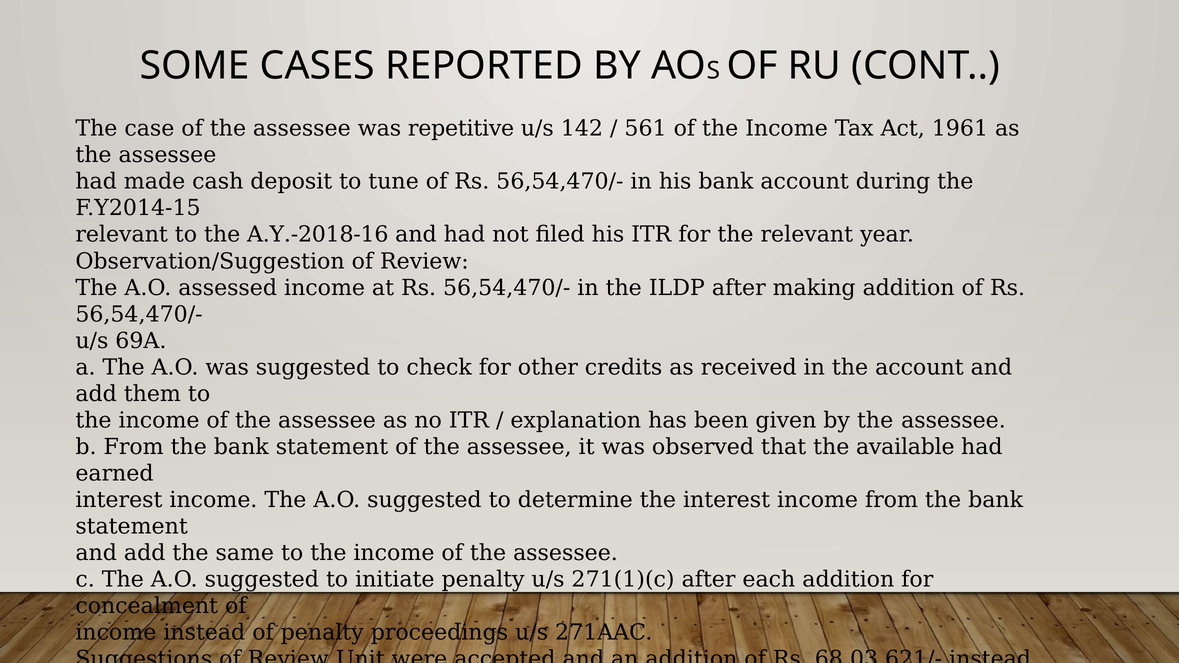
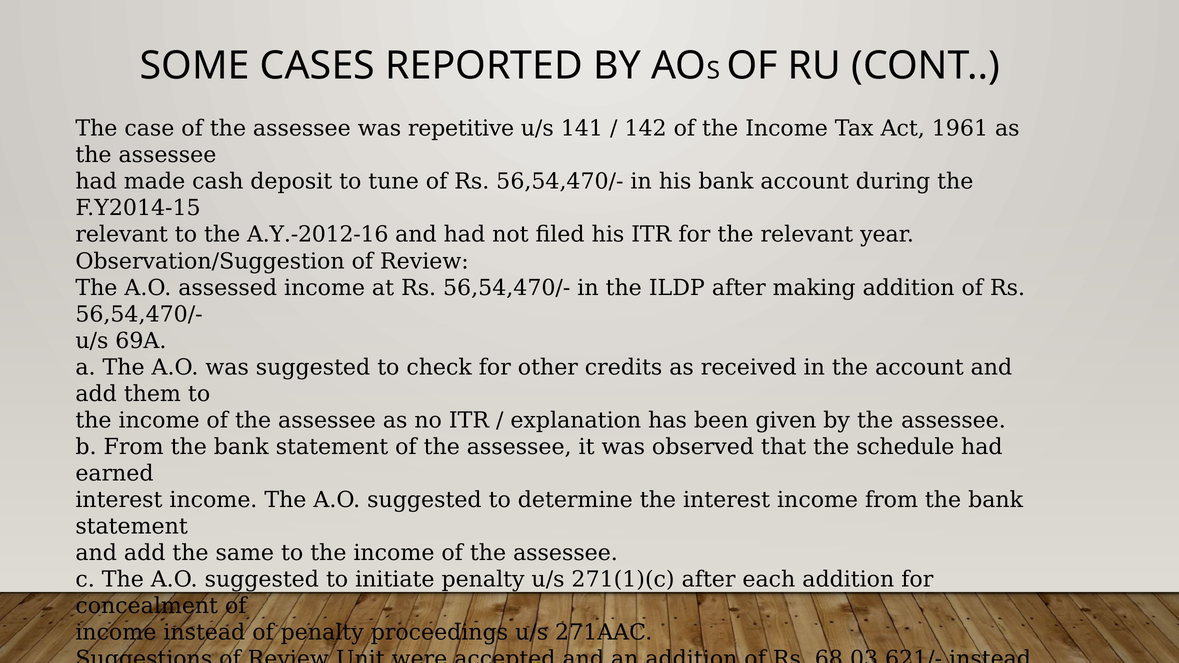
142: 142 -> 141 (582, 129)
561: 561 -> 142 (646, 129)
A.Y.-2018-16: A.Y.-2018-16 -> A.Y.-2012-16 (318, 235)
available: available -> schedule (905, 447)
